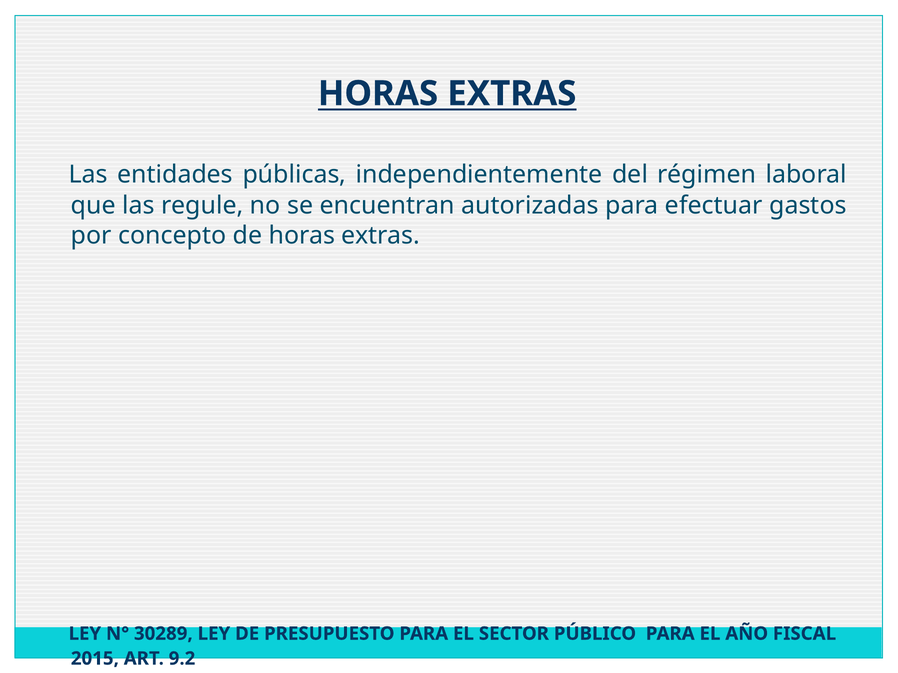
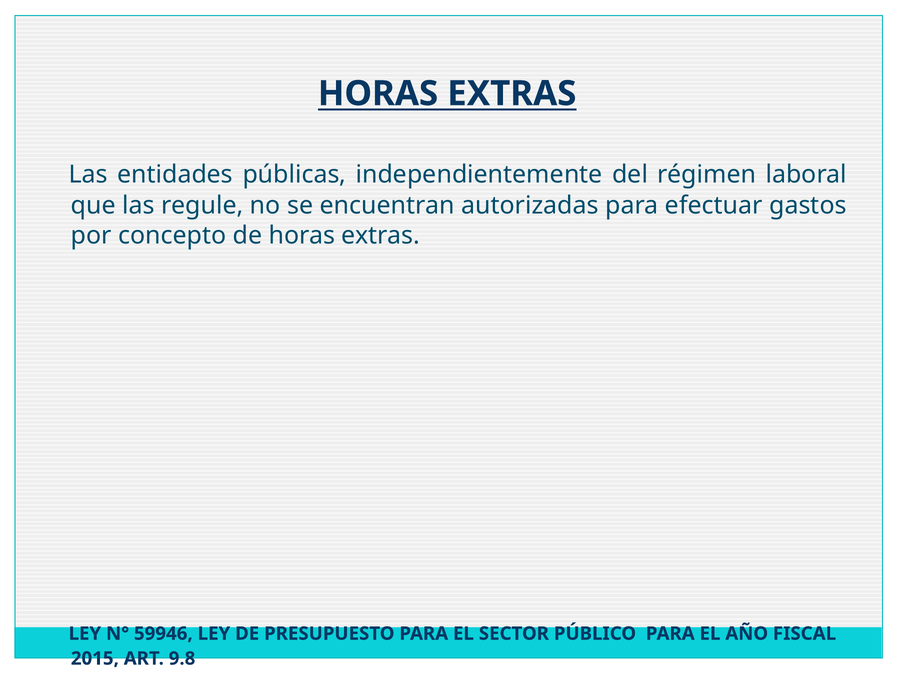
30289: 30289 -> 59946 (163, 634)
9.2: 9.2 -> 9.8 (182, 659)
